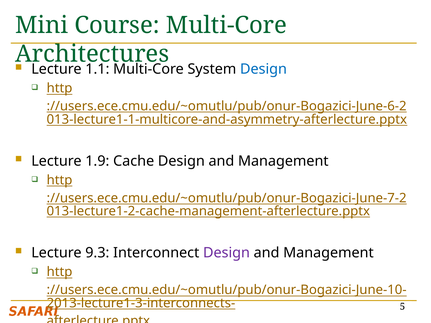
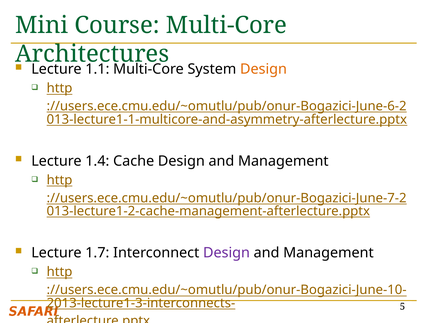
Design colour: blue -> orange (264, 69)
1.9: 1.9 -> 1.4 (97, 161)
9.3: 9.3 -> 1.7 (97, 253)
